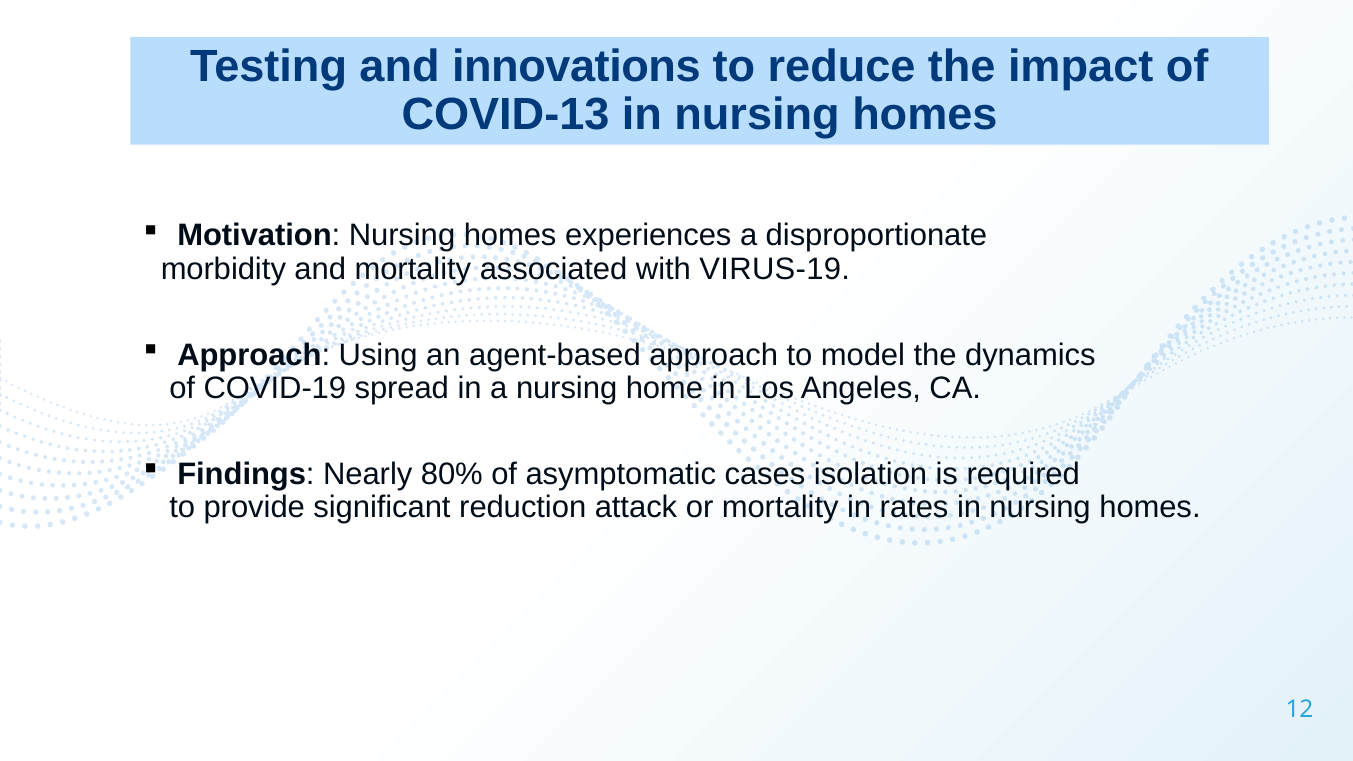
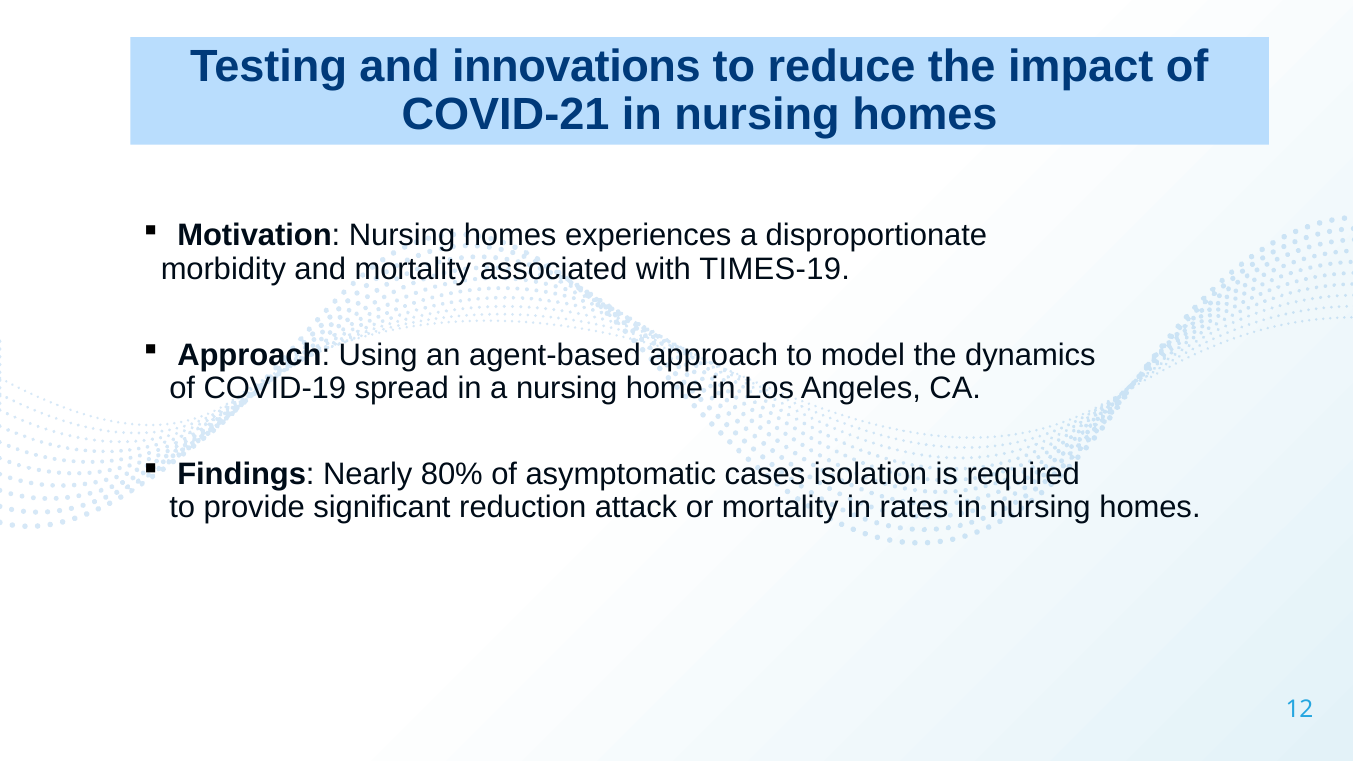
COVID-13: COVID-13 -> COVID-21 (506, 115)
VIRUS-19: VIRUS-19 -> TIMES-19 (775, 269)
